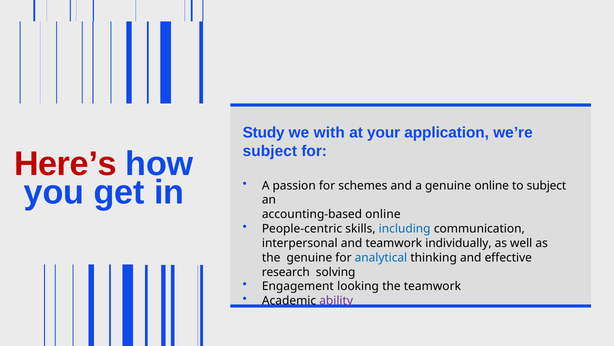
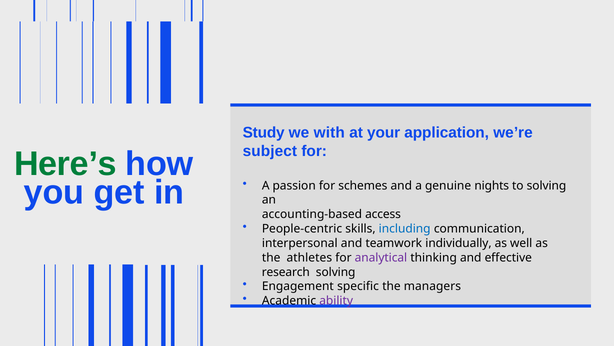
Here’s colour: red -> green (65, 164)
genuine online: online -> nights (492, 185)
to subject: subject -> solving (546, 185)
accounting-based online: online -> access (383, 214)
the genuine: genuine -> athletes (309, 257)
analytical colour: blue -> purple (381, 257)
looking: looking -> specific (358, 286)
the teamwork: teamwork -> managers (432, 286)
